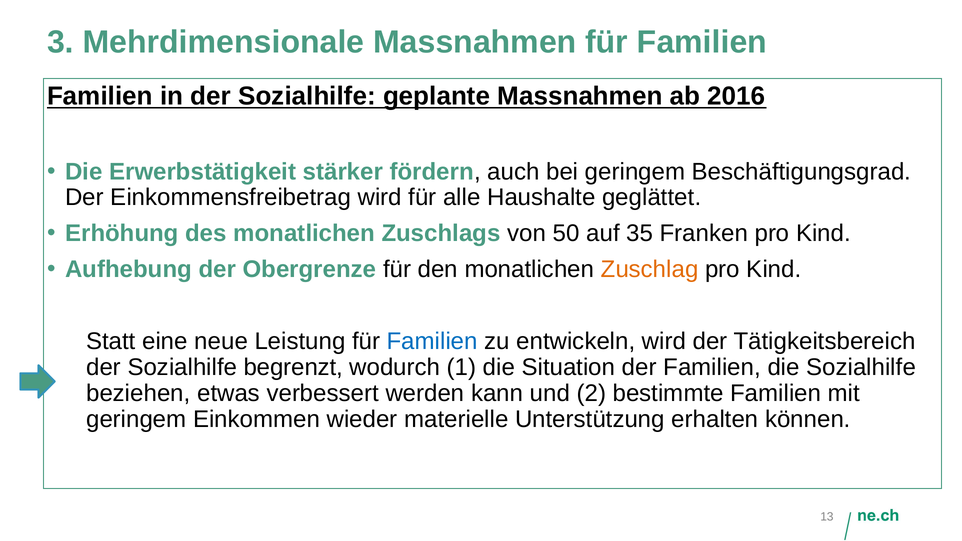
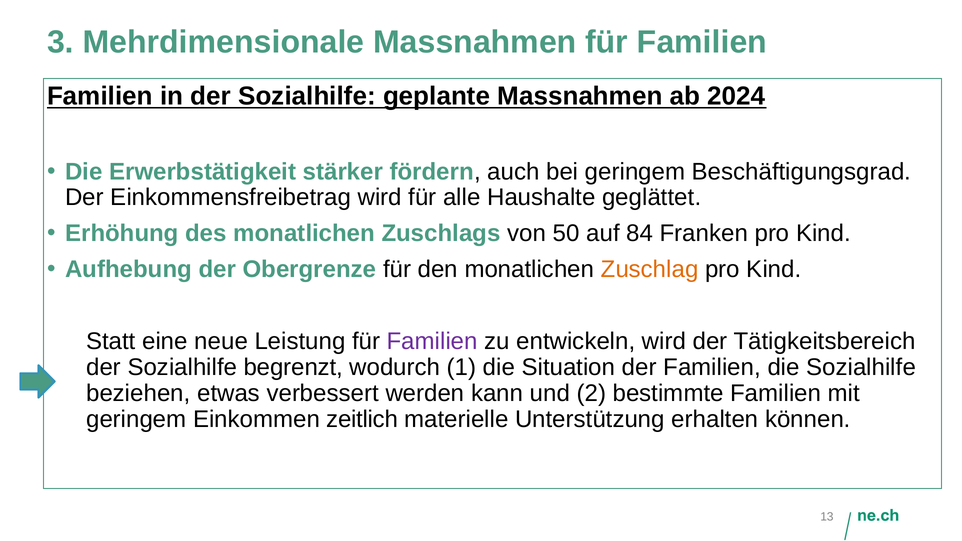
2016: 2016 -> 2024 (736, 96)
35: 35 -> 84 (640, 234)
Familien colour: blue -> purple (432, 342)
wieder: wieder -> zeitlich (362, 419)
